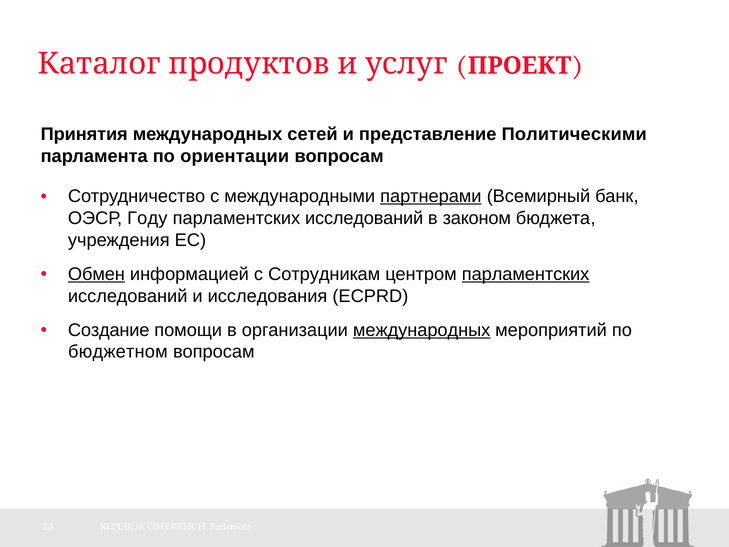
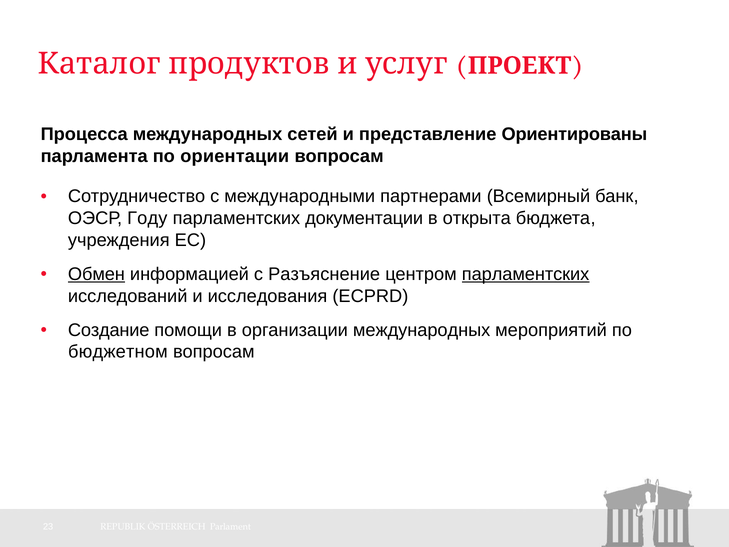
Принятия: Принятия -> Процесса (84, 134)
Политическими: Политическими -> Ориентированы (574, 134)
партнерами underline: present -> none (431, 196)
исследований: исследований -> документации (364, 218)
законом: законом -> открыта (477, 218)
Сотрудникам: Сотрудникам -> Разъяснение (324, 274)
международных underline: present -> none (422, 330)
